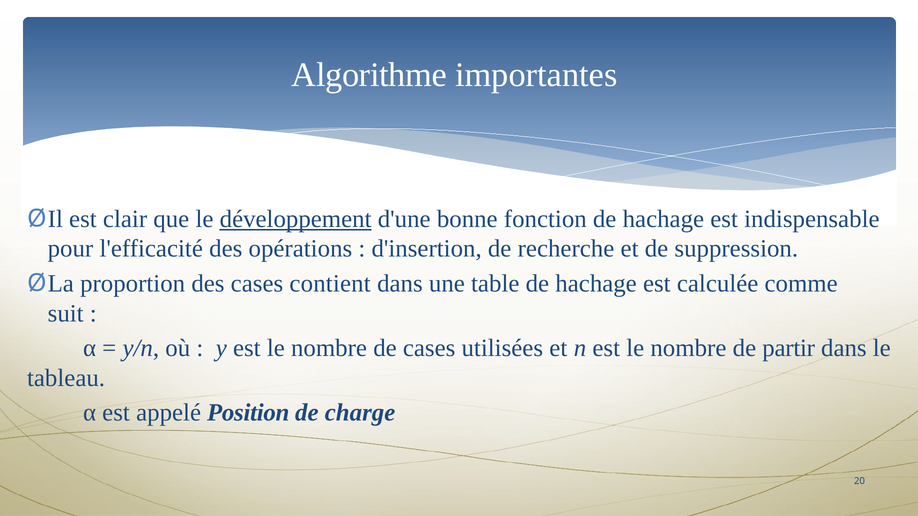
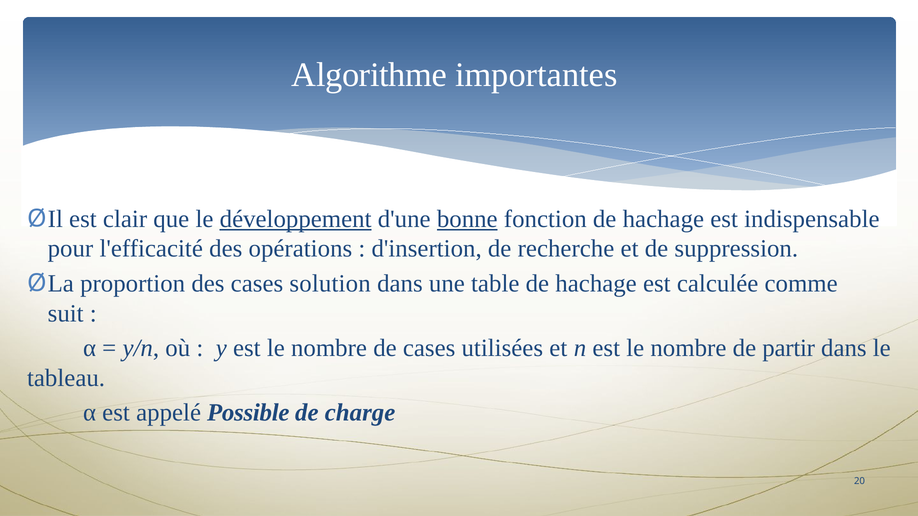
bonne underline: none -> present (467, 219)
contient: contient -> solution (330, 284)
Position: Position -> Possible (248, 413)
